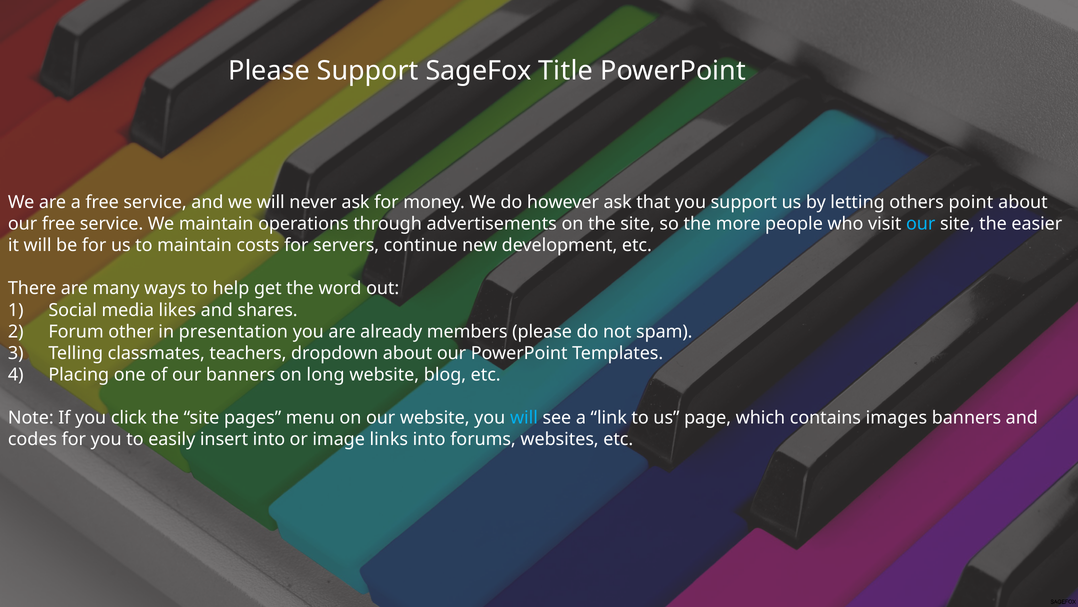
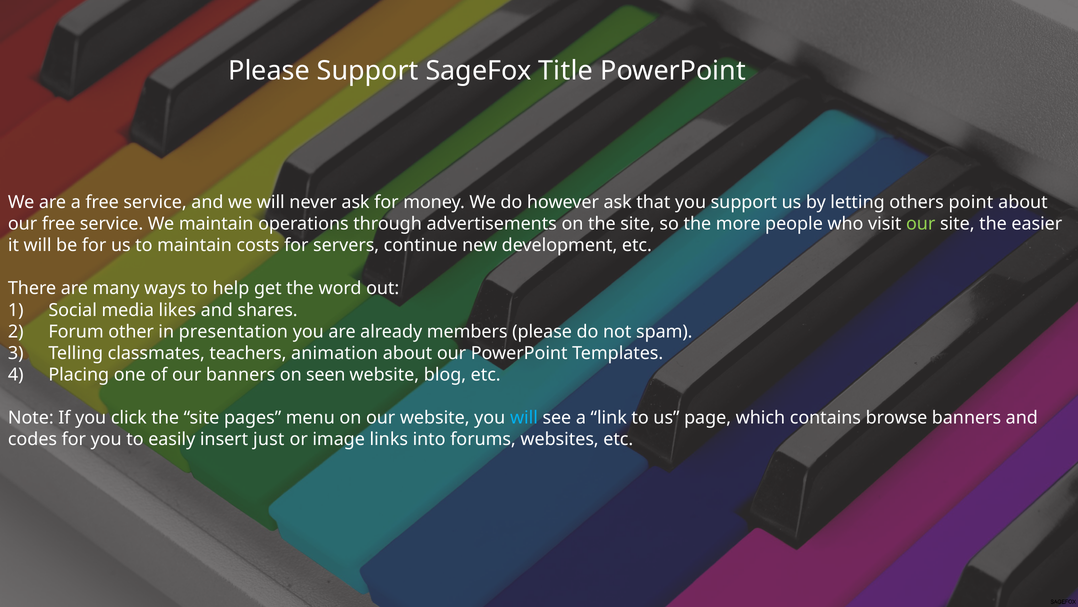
our colour: light blue -> light green (921, 224)
dropdown: dropdown -> animation (335, 353)
long: long -> seen (326, 374)
images: images -> browse (897, 418)
insert into: into -> just (269, 439)
